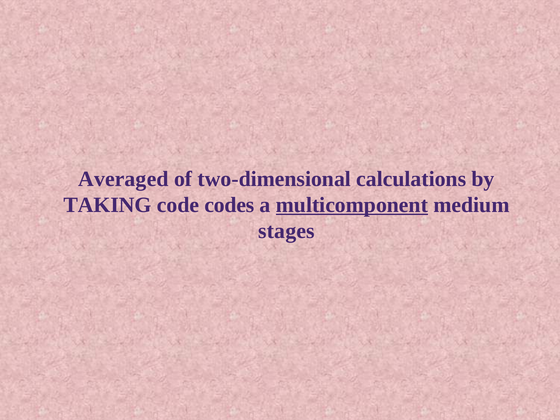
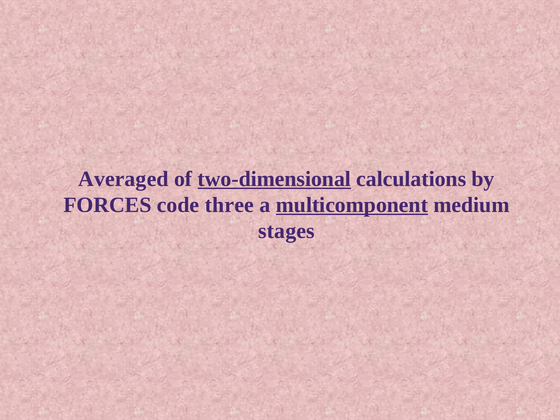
two-dimensional underline: none -> present (274, 179)
TAKING: TAKING -> FORCES (107, 205)
codes: codes -> three (229, 205)
